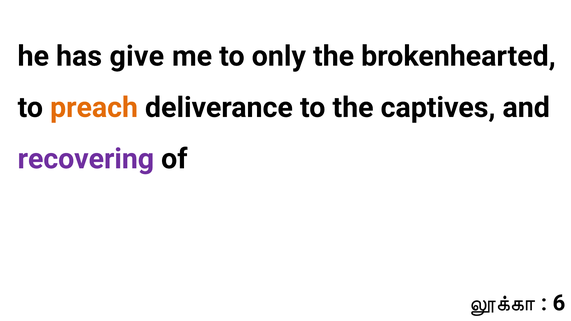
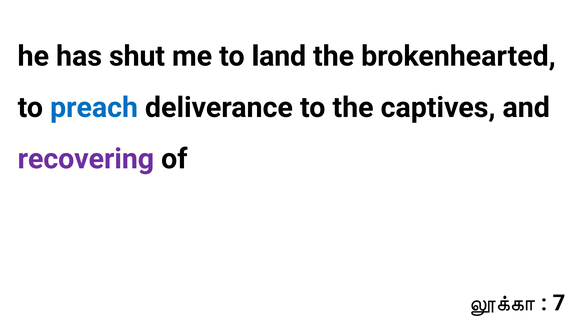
give: give -> shut (137, 56)
only: only -> land (279, 56)
preach colour: orange -> blue (94, 108)
6: 6 -> 7 (559, 303)
